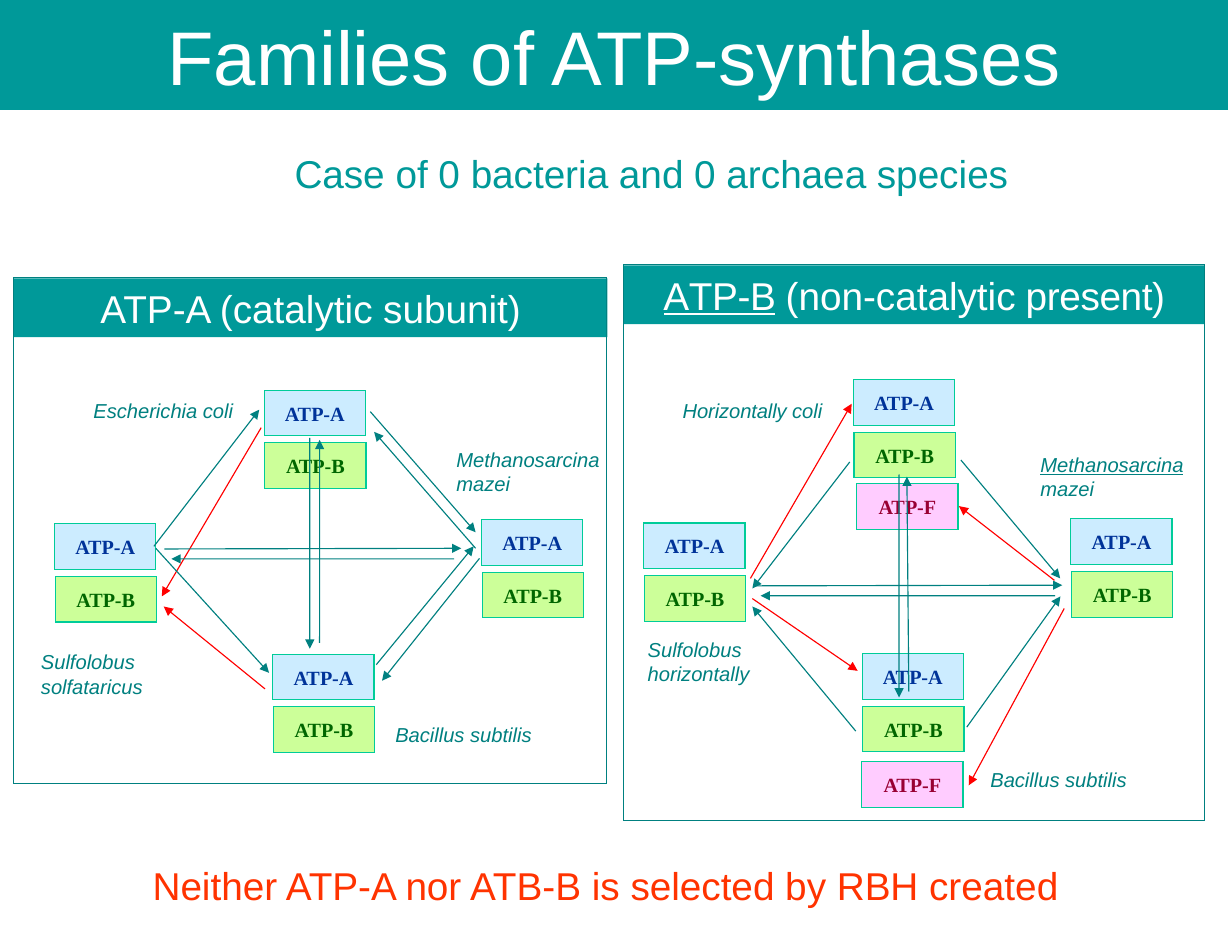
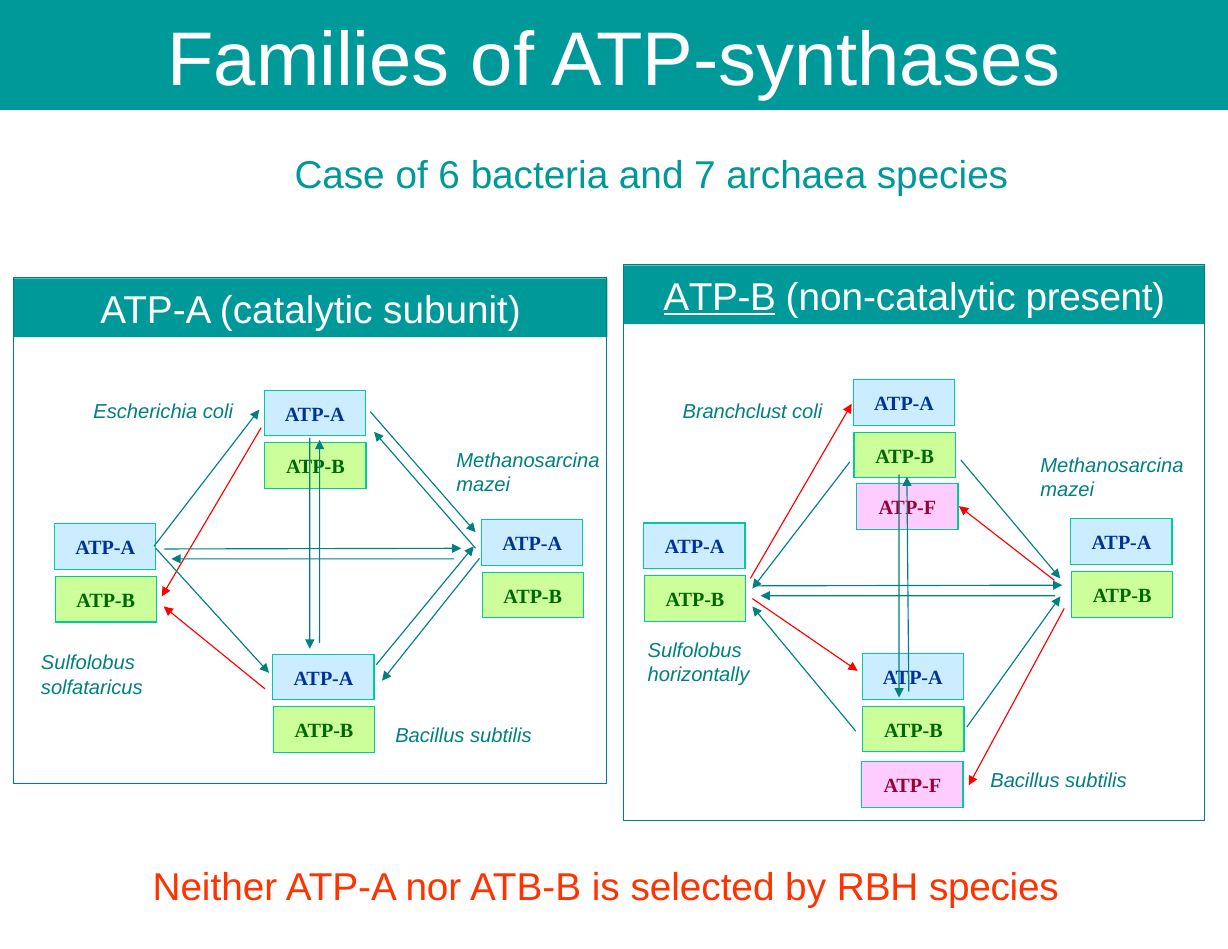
of 0: 0 -> 6 (449, 175)
and 0: 0 -> 7 (705, 175)
Horizontally: Horizontally -> Branchclust (735, 412)
Methanosarcina underline: present -> none (1112, 466)
RBH created: created -> species (994, 888)
